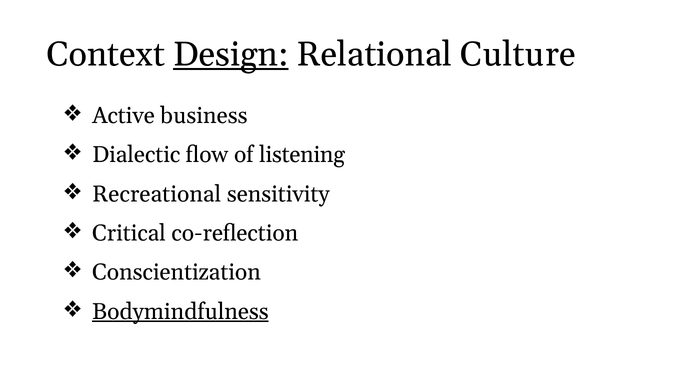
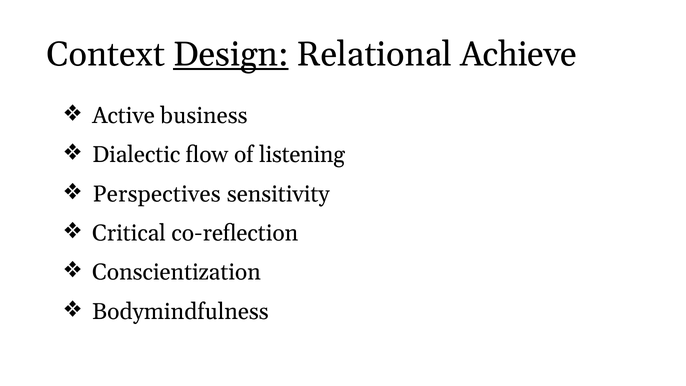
Culture: Culture -> Achieve (518, 54)
Recreational: Recreational -> Perspectives (157, 194)
Bodymindfulness underline: present -> none (180, 311)
